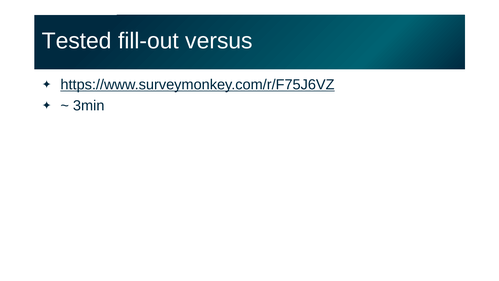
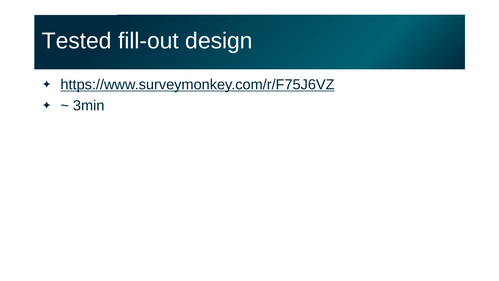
versus: versus -> design (219, 41)
